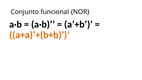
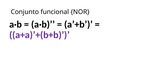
a+a)’+(b+b colour: orange -> purple (39, 35)
